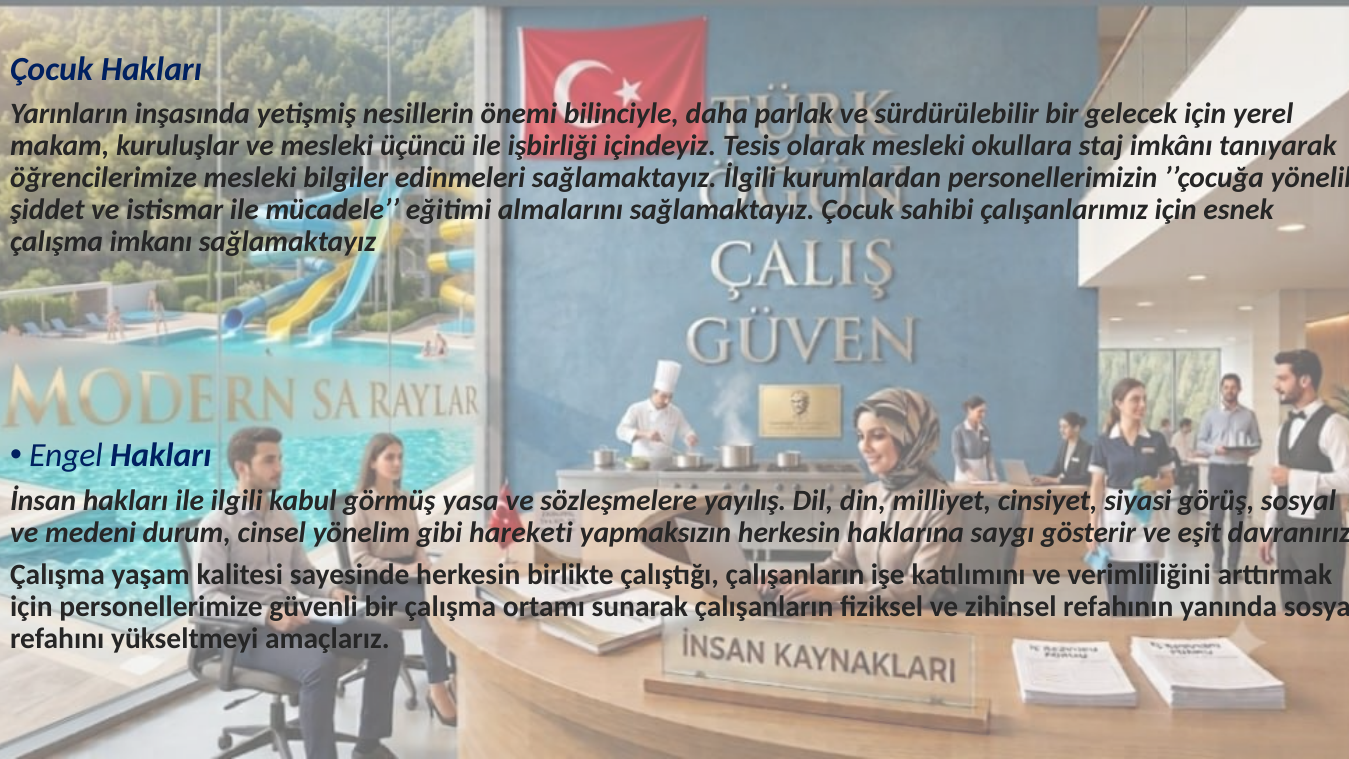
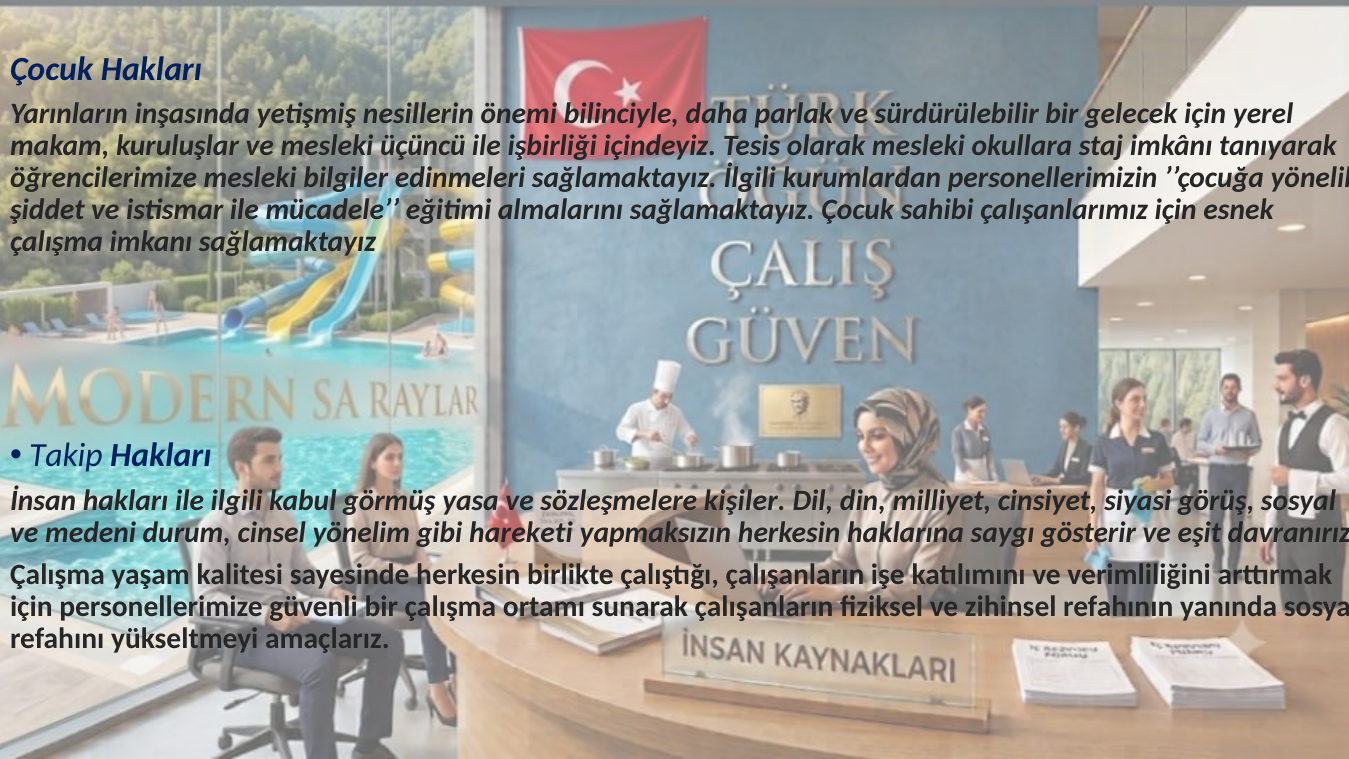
Engel: Engel -> Takip (66, 456)
yayılış: yayılış -> kişiler (745, 500)
